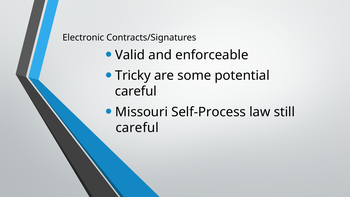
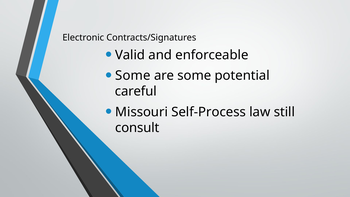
Tricky: Tricky -> Some (133, 76)
careful: careful -> consult (137, 128)
